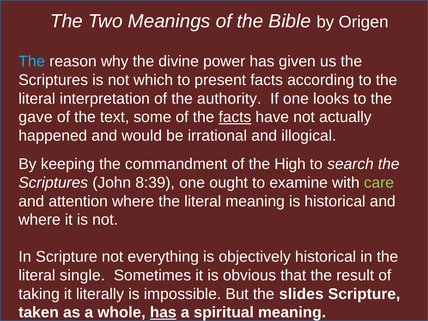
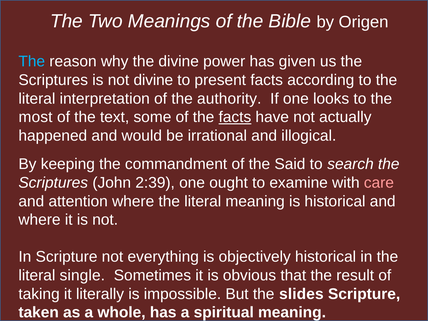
not which: which -> divine (153, 80)
gave: gave -> most (36, 117)
High: High -> Said (290, 164)
8:39: 8:39 -> 2:39 (155, 183)
care colour: light green -> pink (379, 183)
has underline: present -> none (163, 312)
